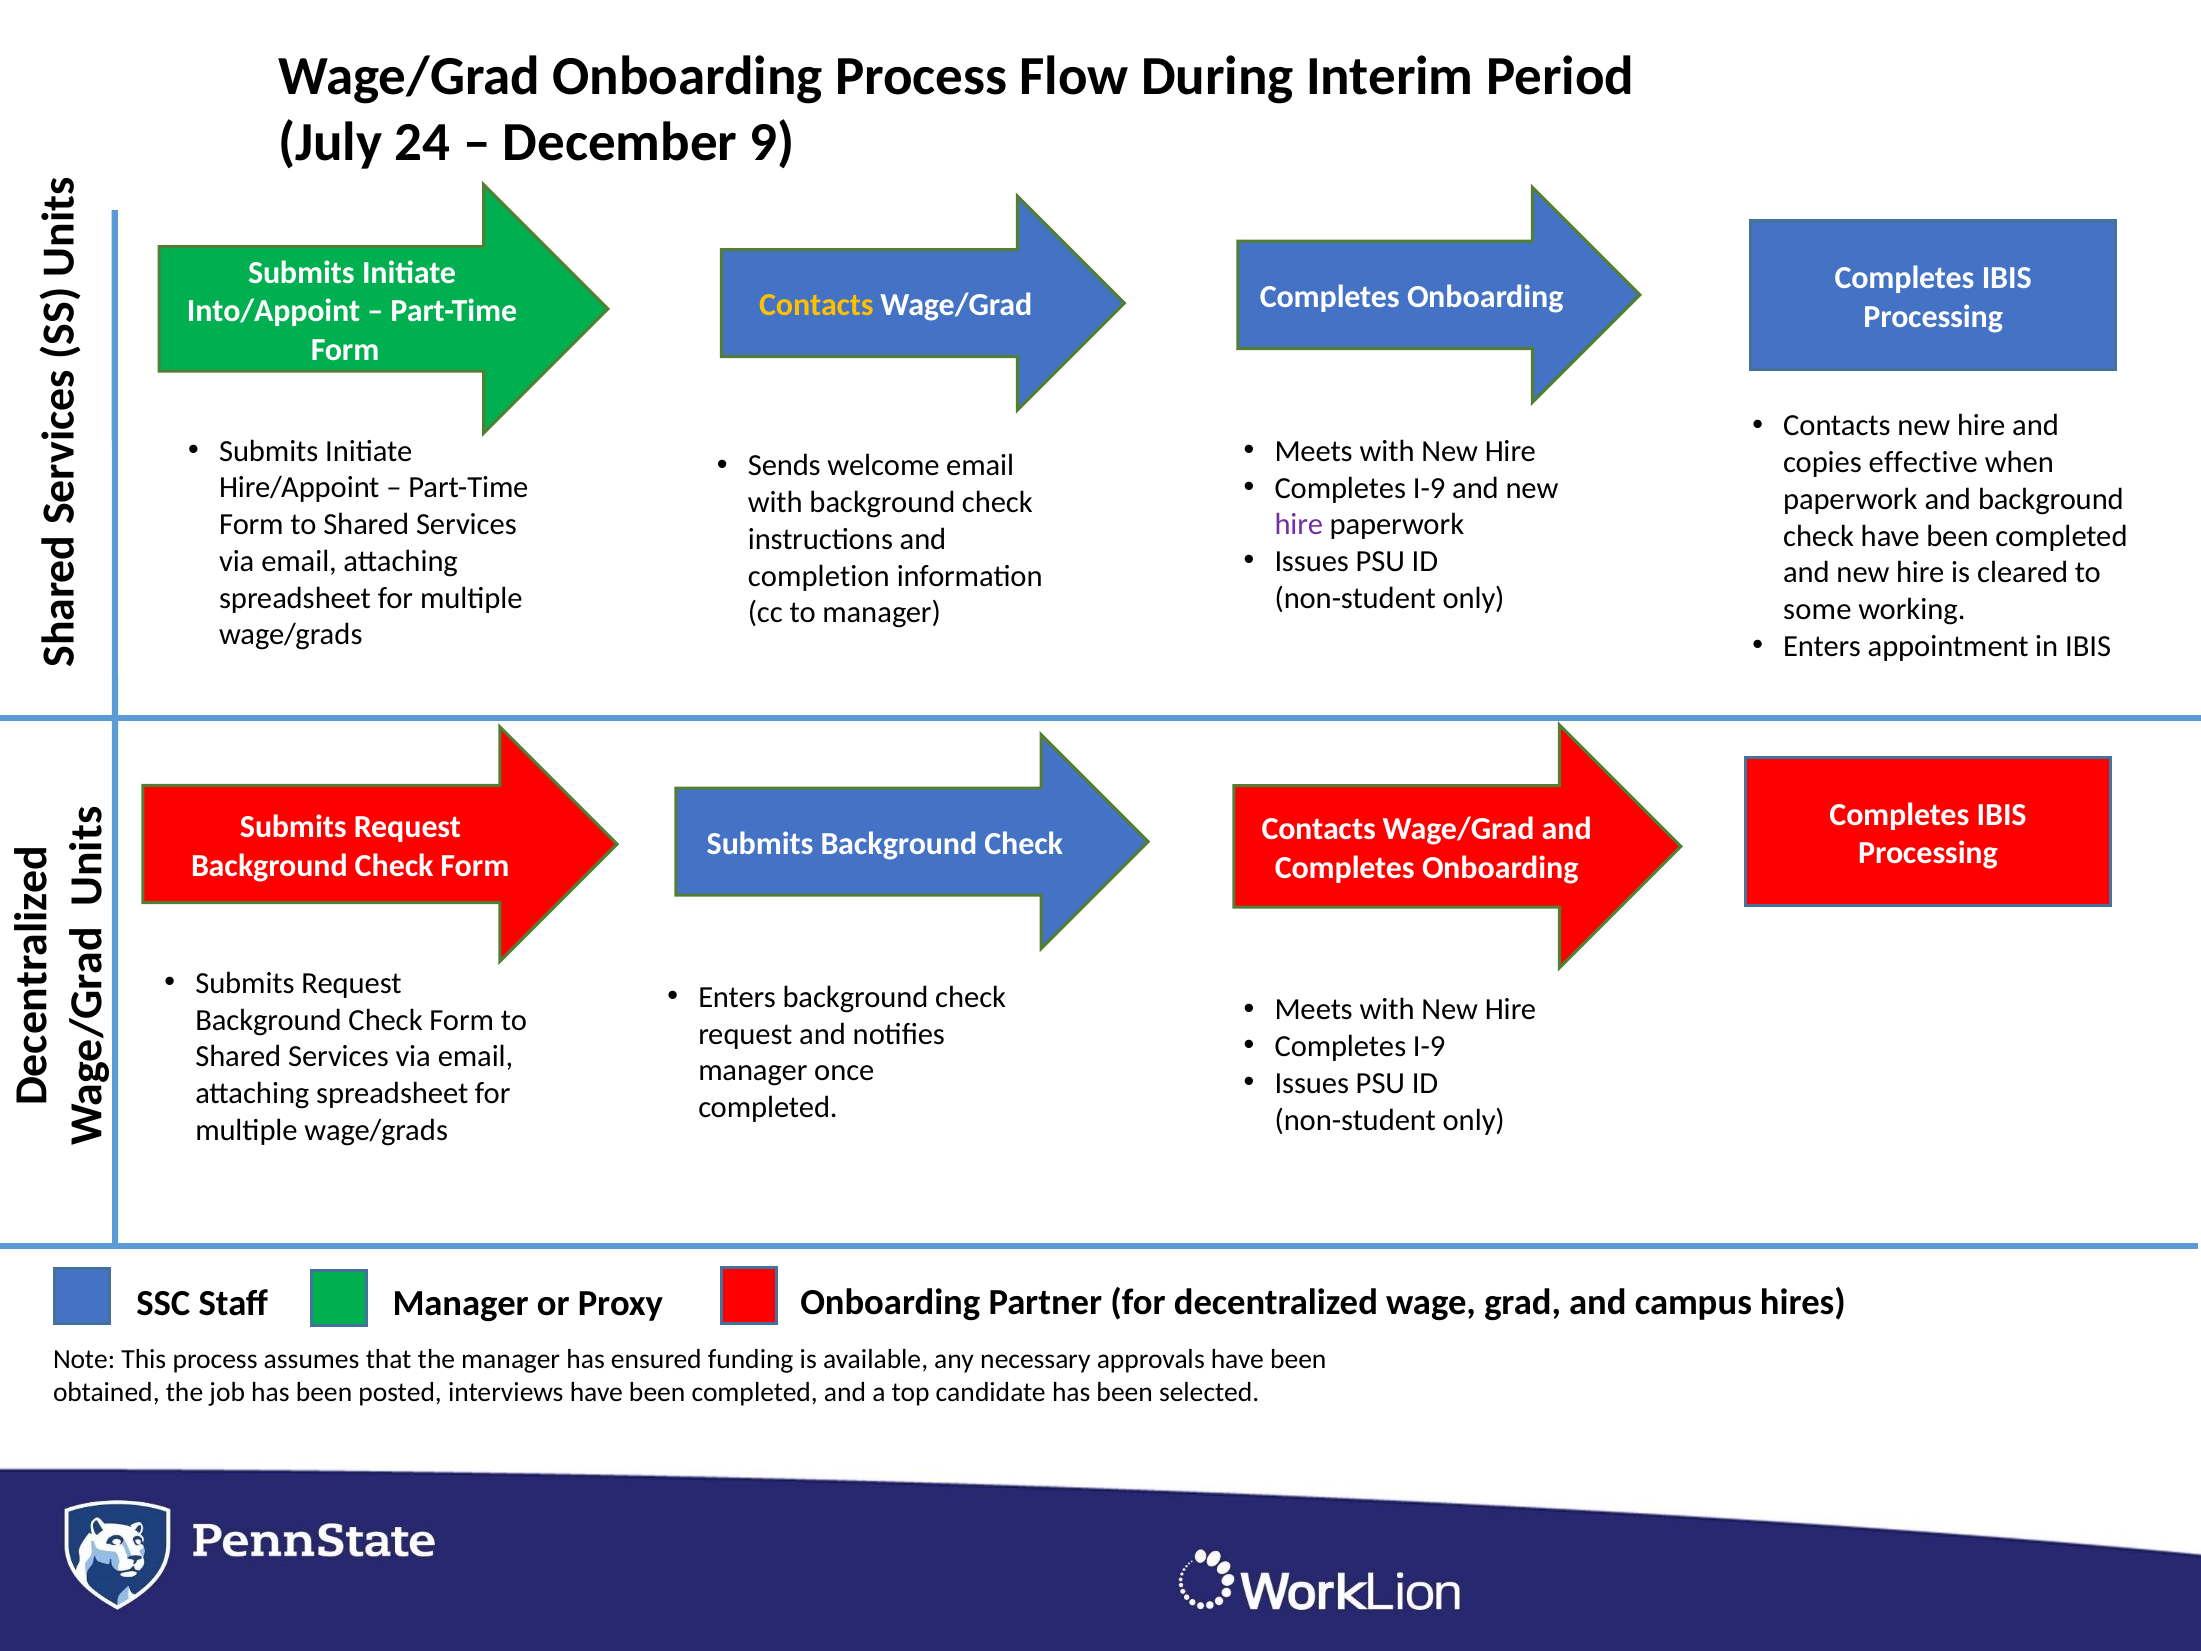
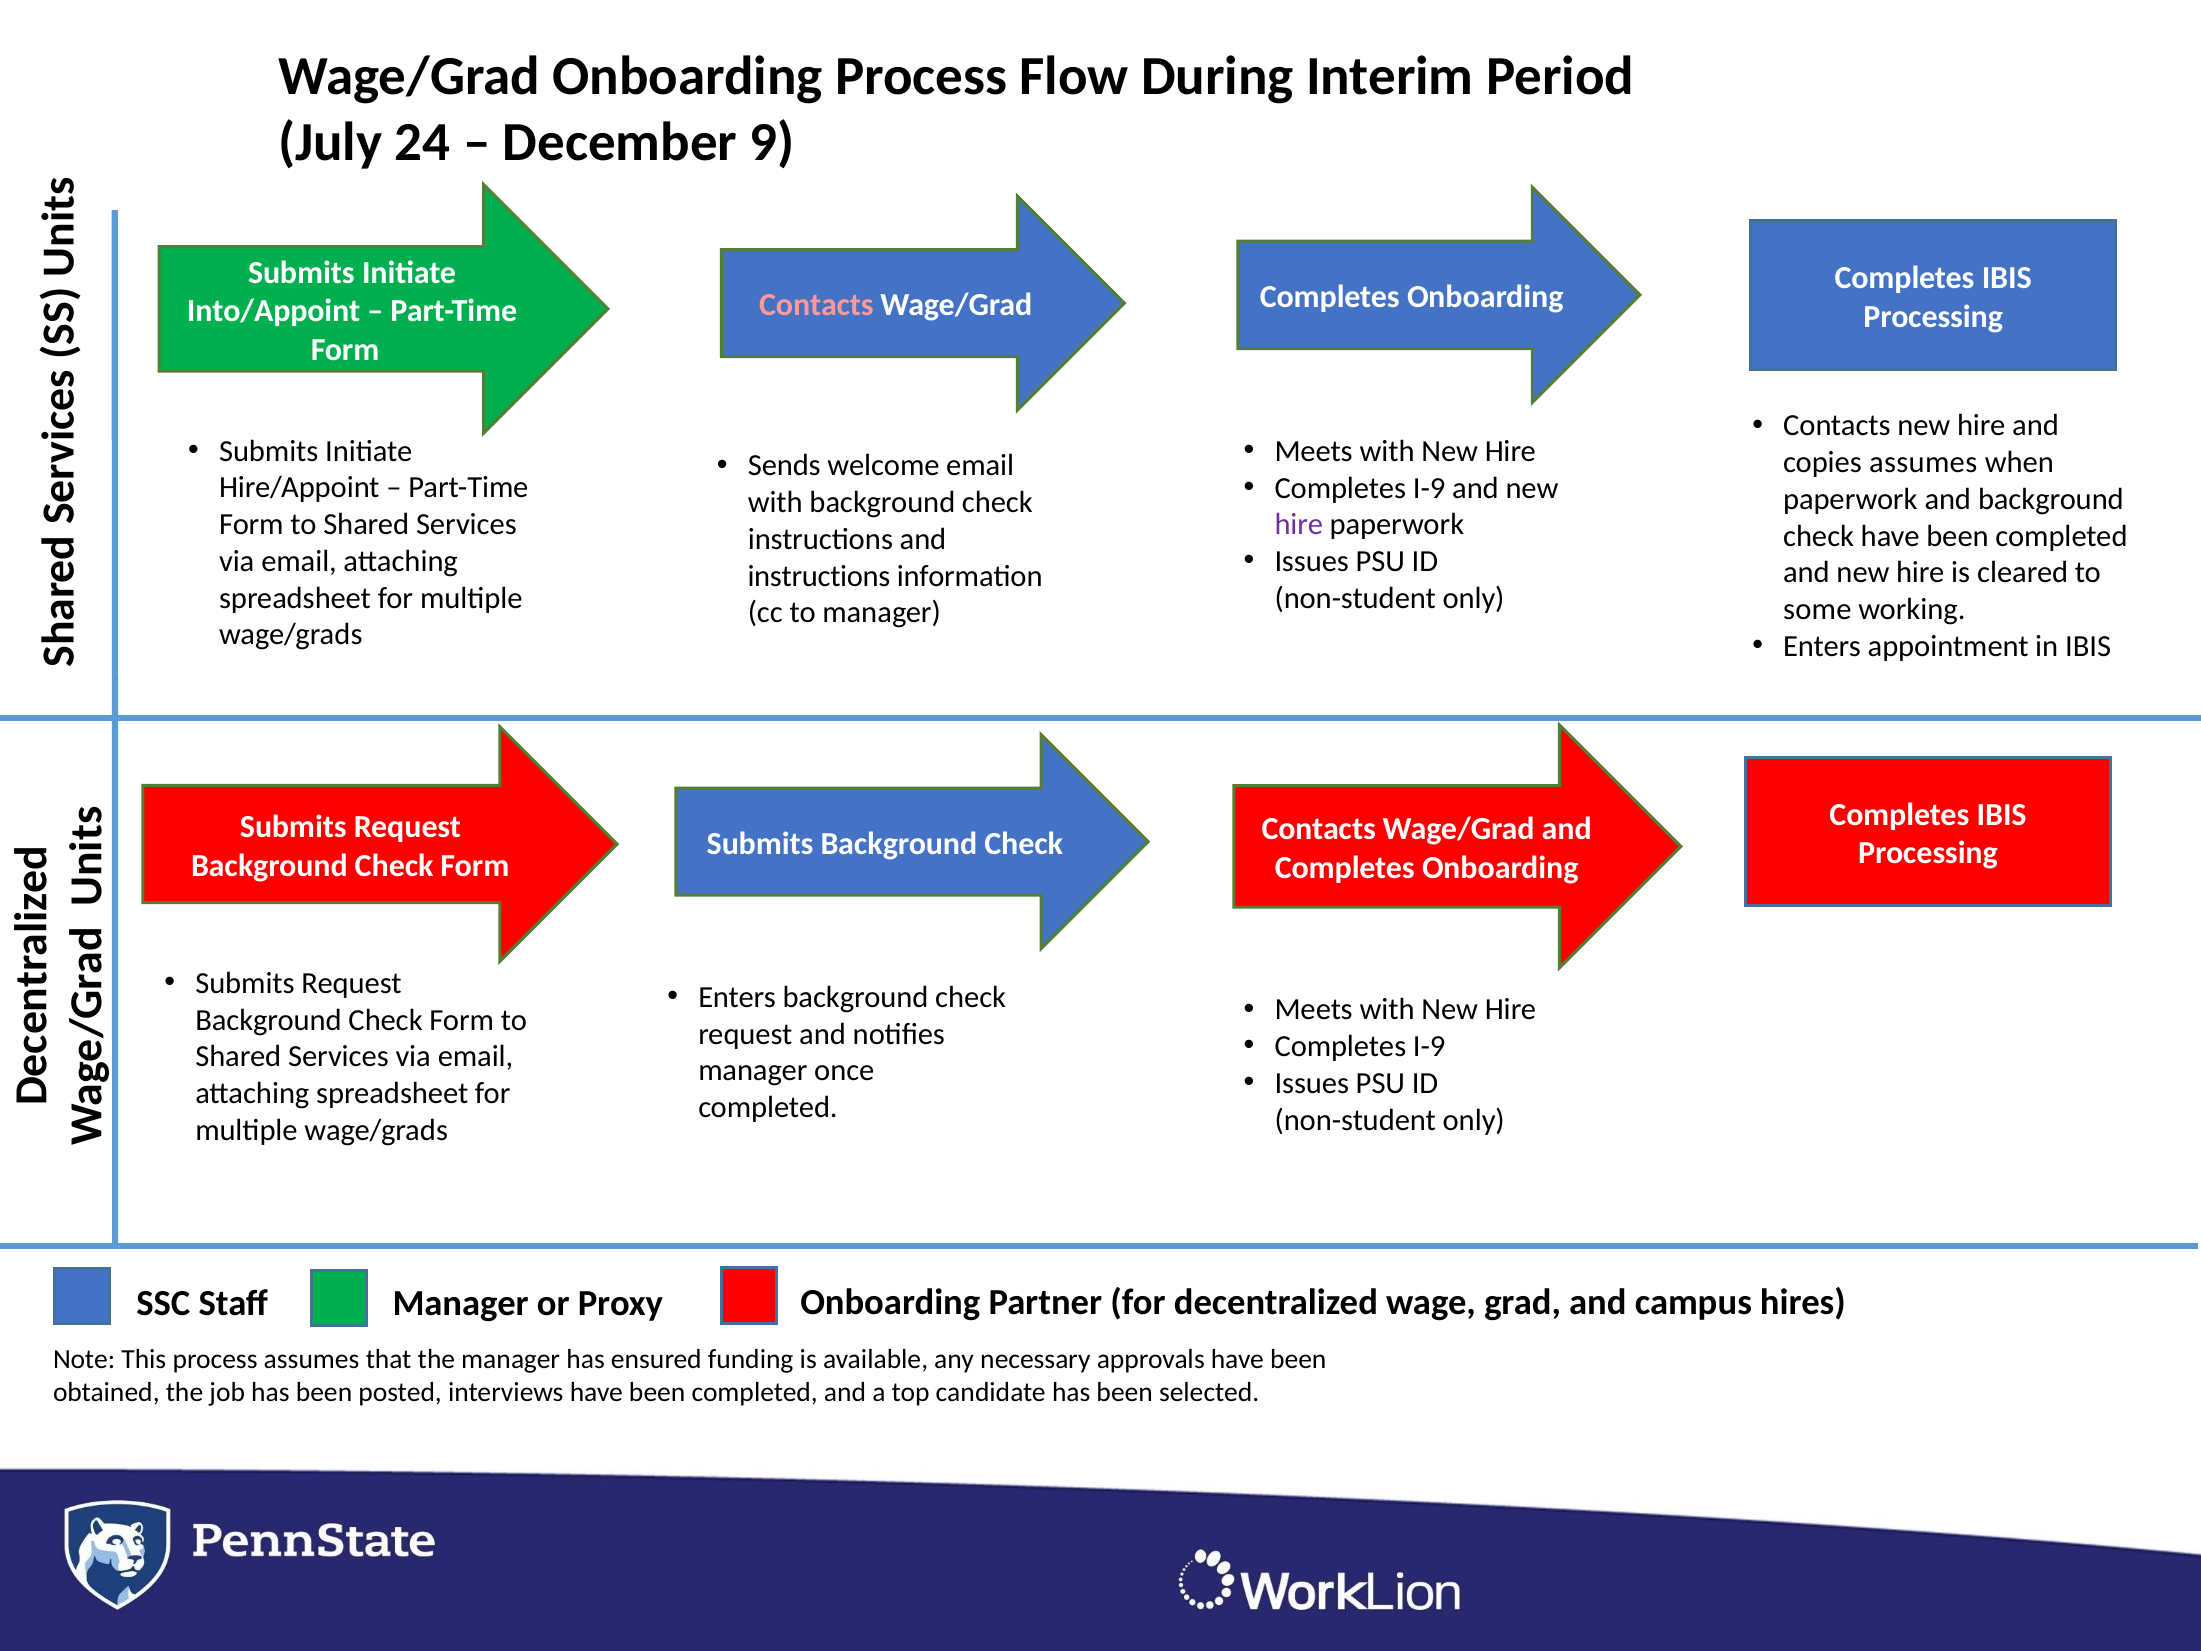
Contacts colour: yellow -> pink (816, 305)
copies effective: effective -> assumes (1923, 462)
completion: completion -> instructions (819, 576)
